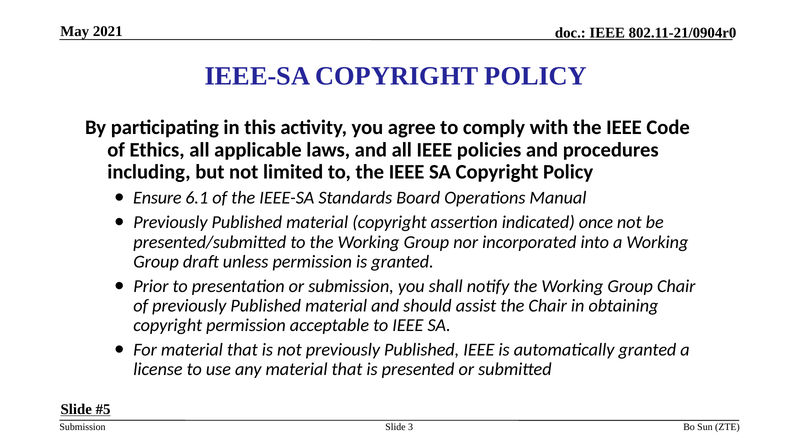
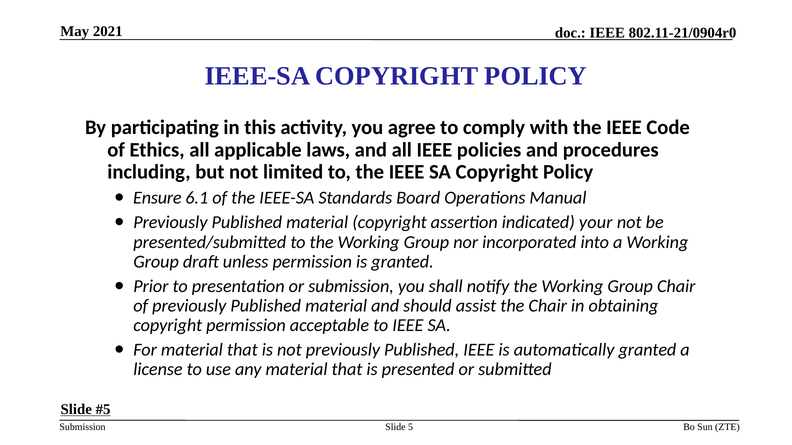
once: once -> your (596, 223)
3: 3 -> 5 (411, 427)
